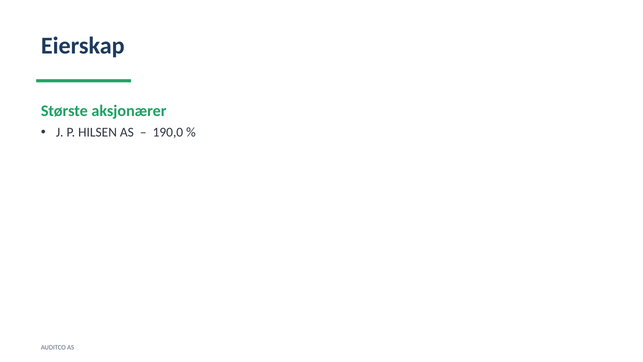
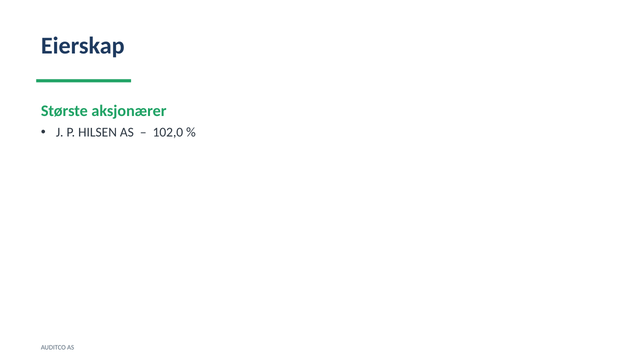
190,0: 190,0 -> 102,0 (168, 132)
